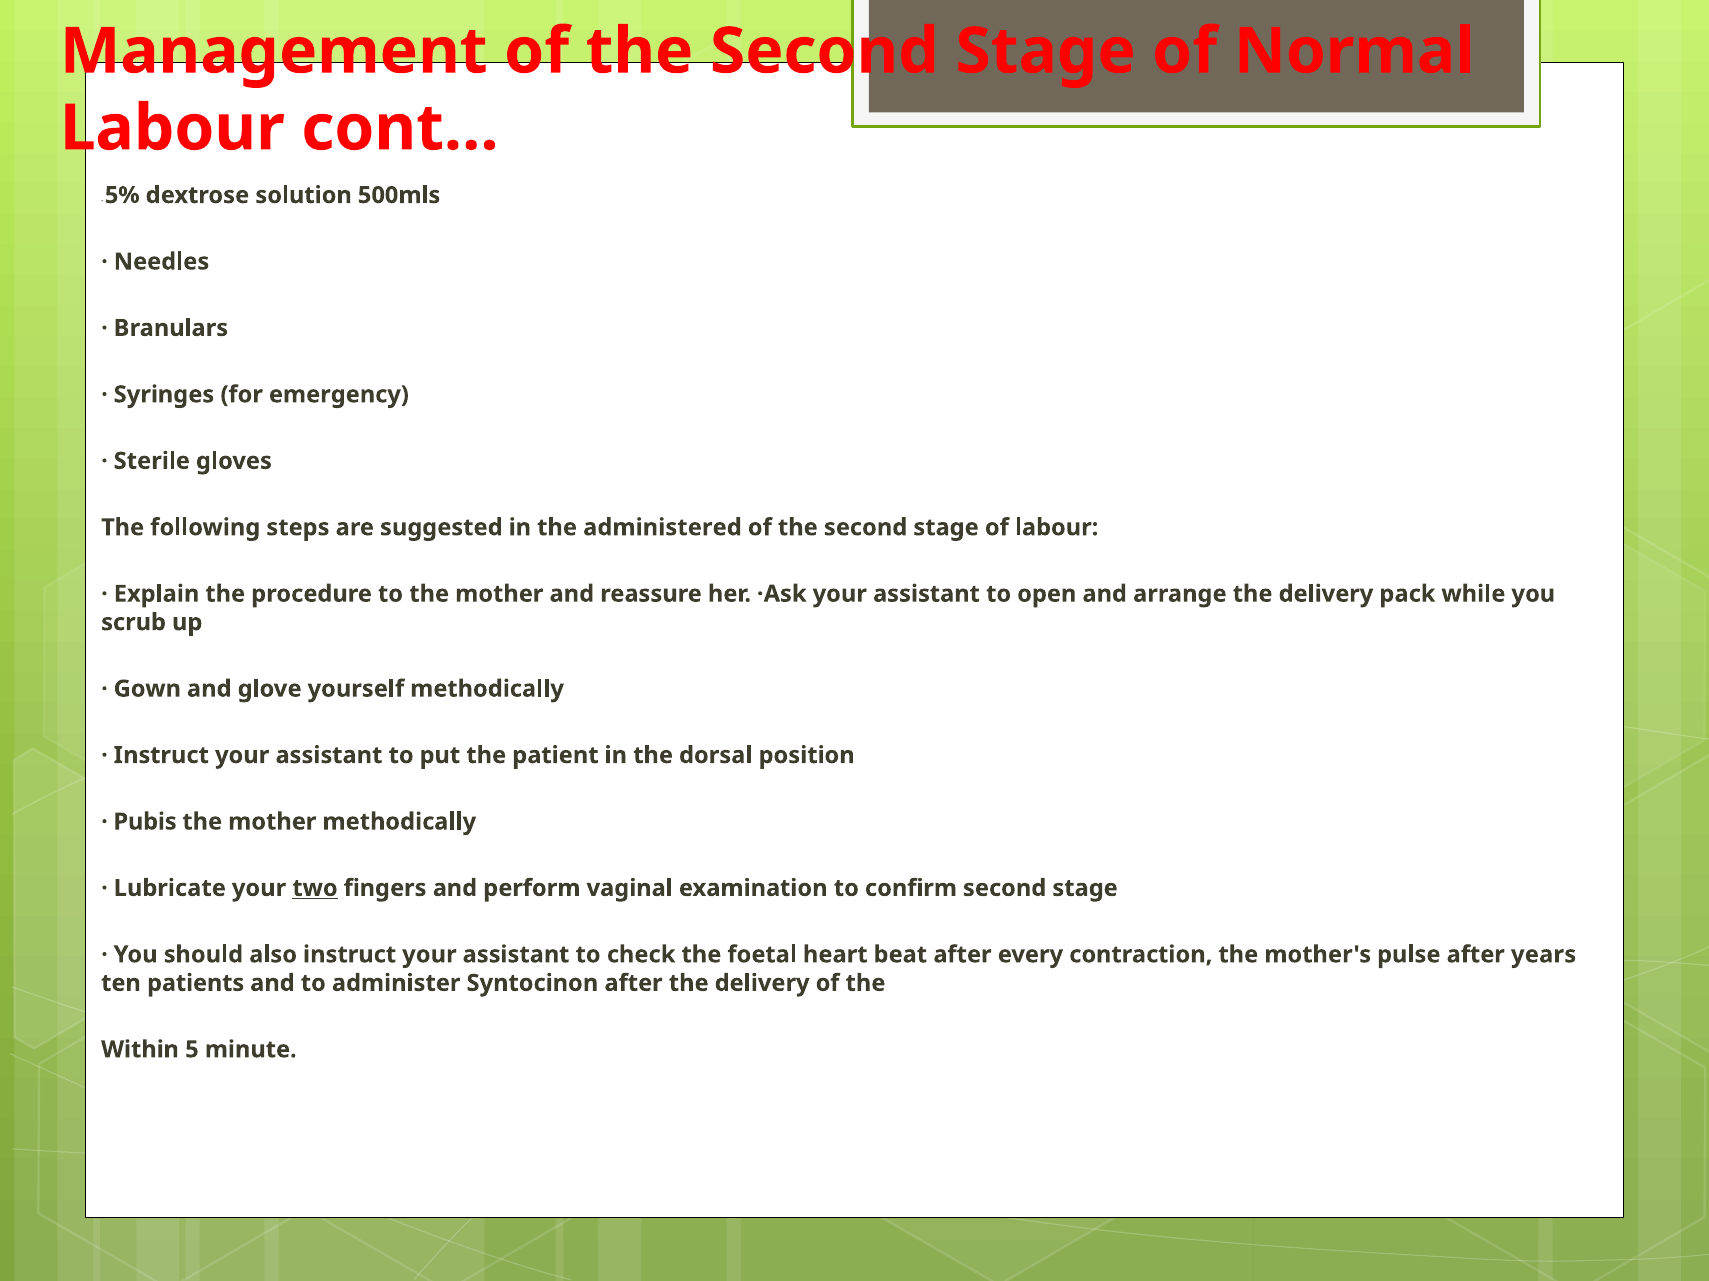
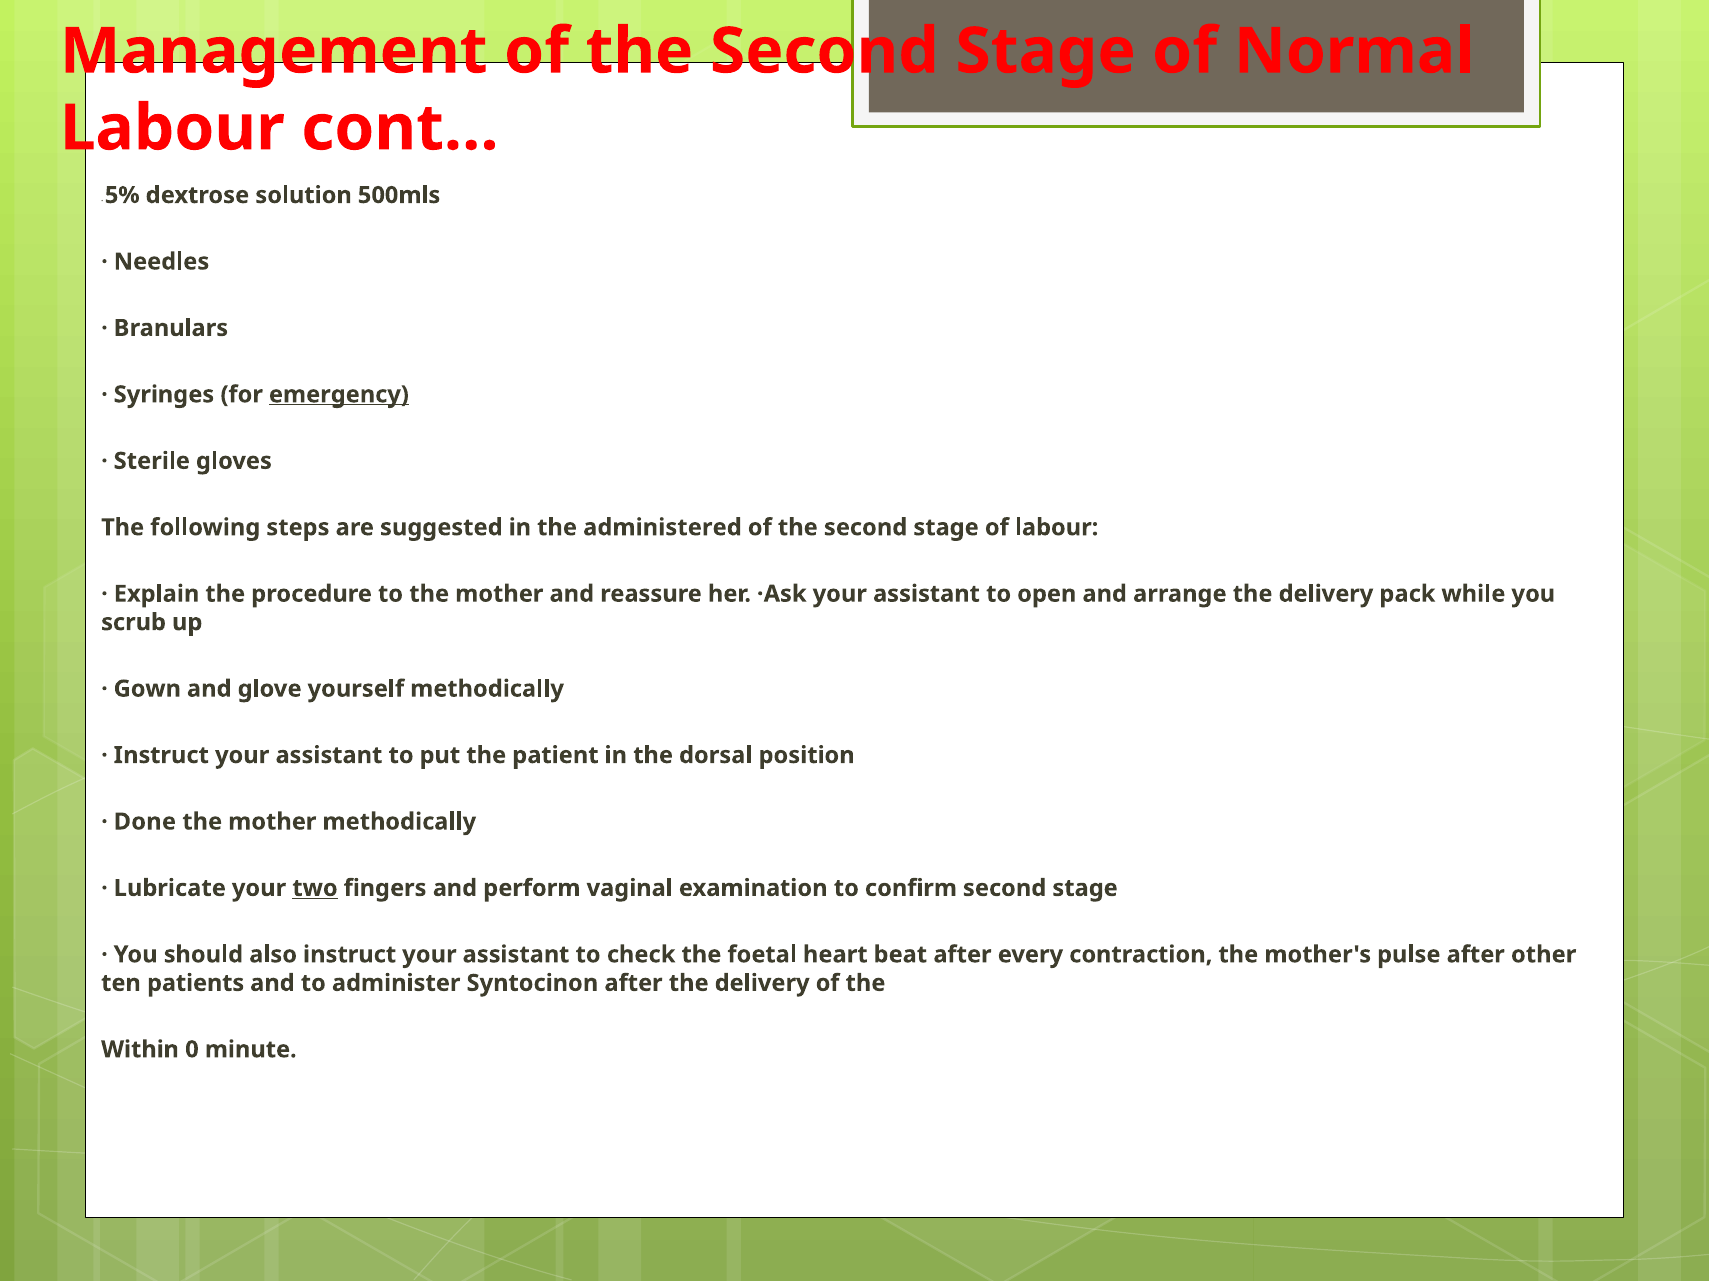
emergency underline: none -> present (339, 395)
Pubis: Pubis -> Done (145, 822)
years: years -> other (1544, 955)
5: 5 -> 0 (192, 1050)
